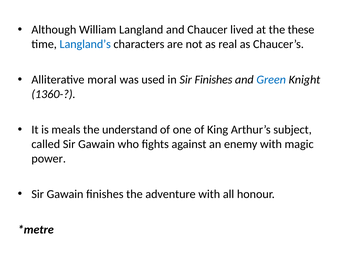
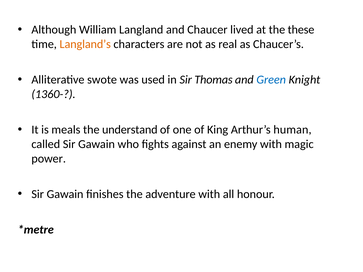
Langland’s colour: blue -> orange (85, 44)
moral: moral -> swote (102, 80)
Sir Finishes: Finishes -> Thomas (214, 80)
subject: subject -> human (292, 130)
